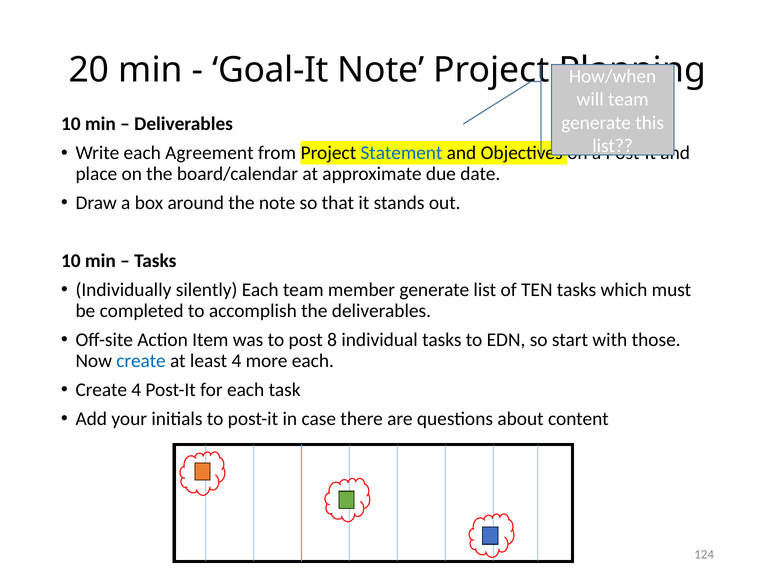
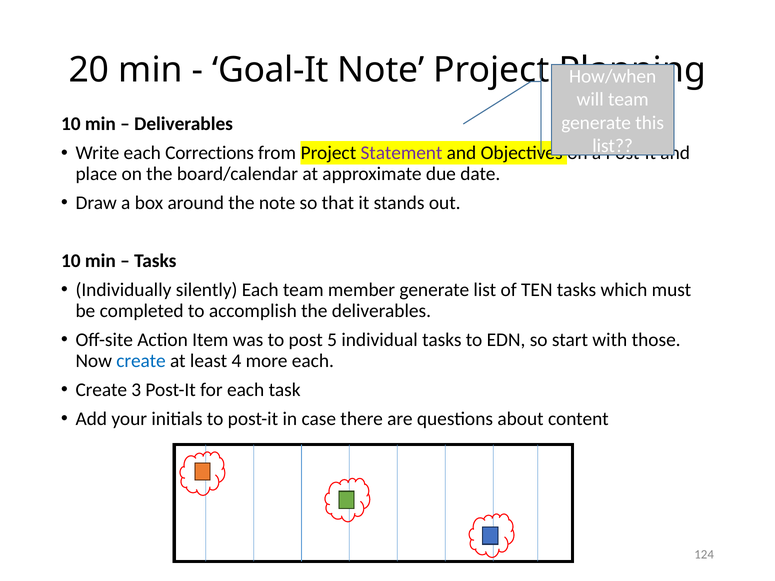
Agreement: Agreement -> Corrections (210, 153)
Statement colour: blue -> purple (401, 153)
8: 8 -> 5 (332, 340)
Create 4: 4 -> 3 (136, 390)
